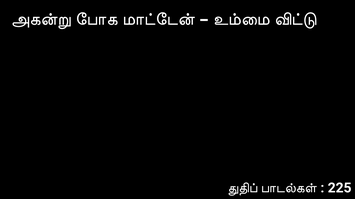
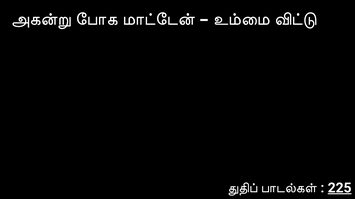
225 underline: none -> present (340, 189)
